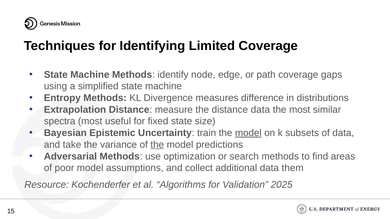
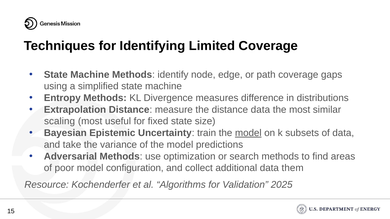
spectra: spectra -> scaling (60, 121)
the underline: present -> none (157, 145)
assumptions: assumptions -> configuration (135, 168)
